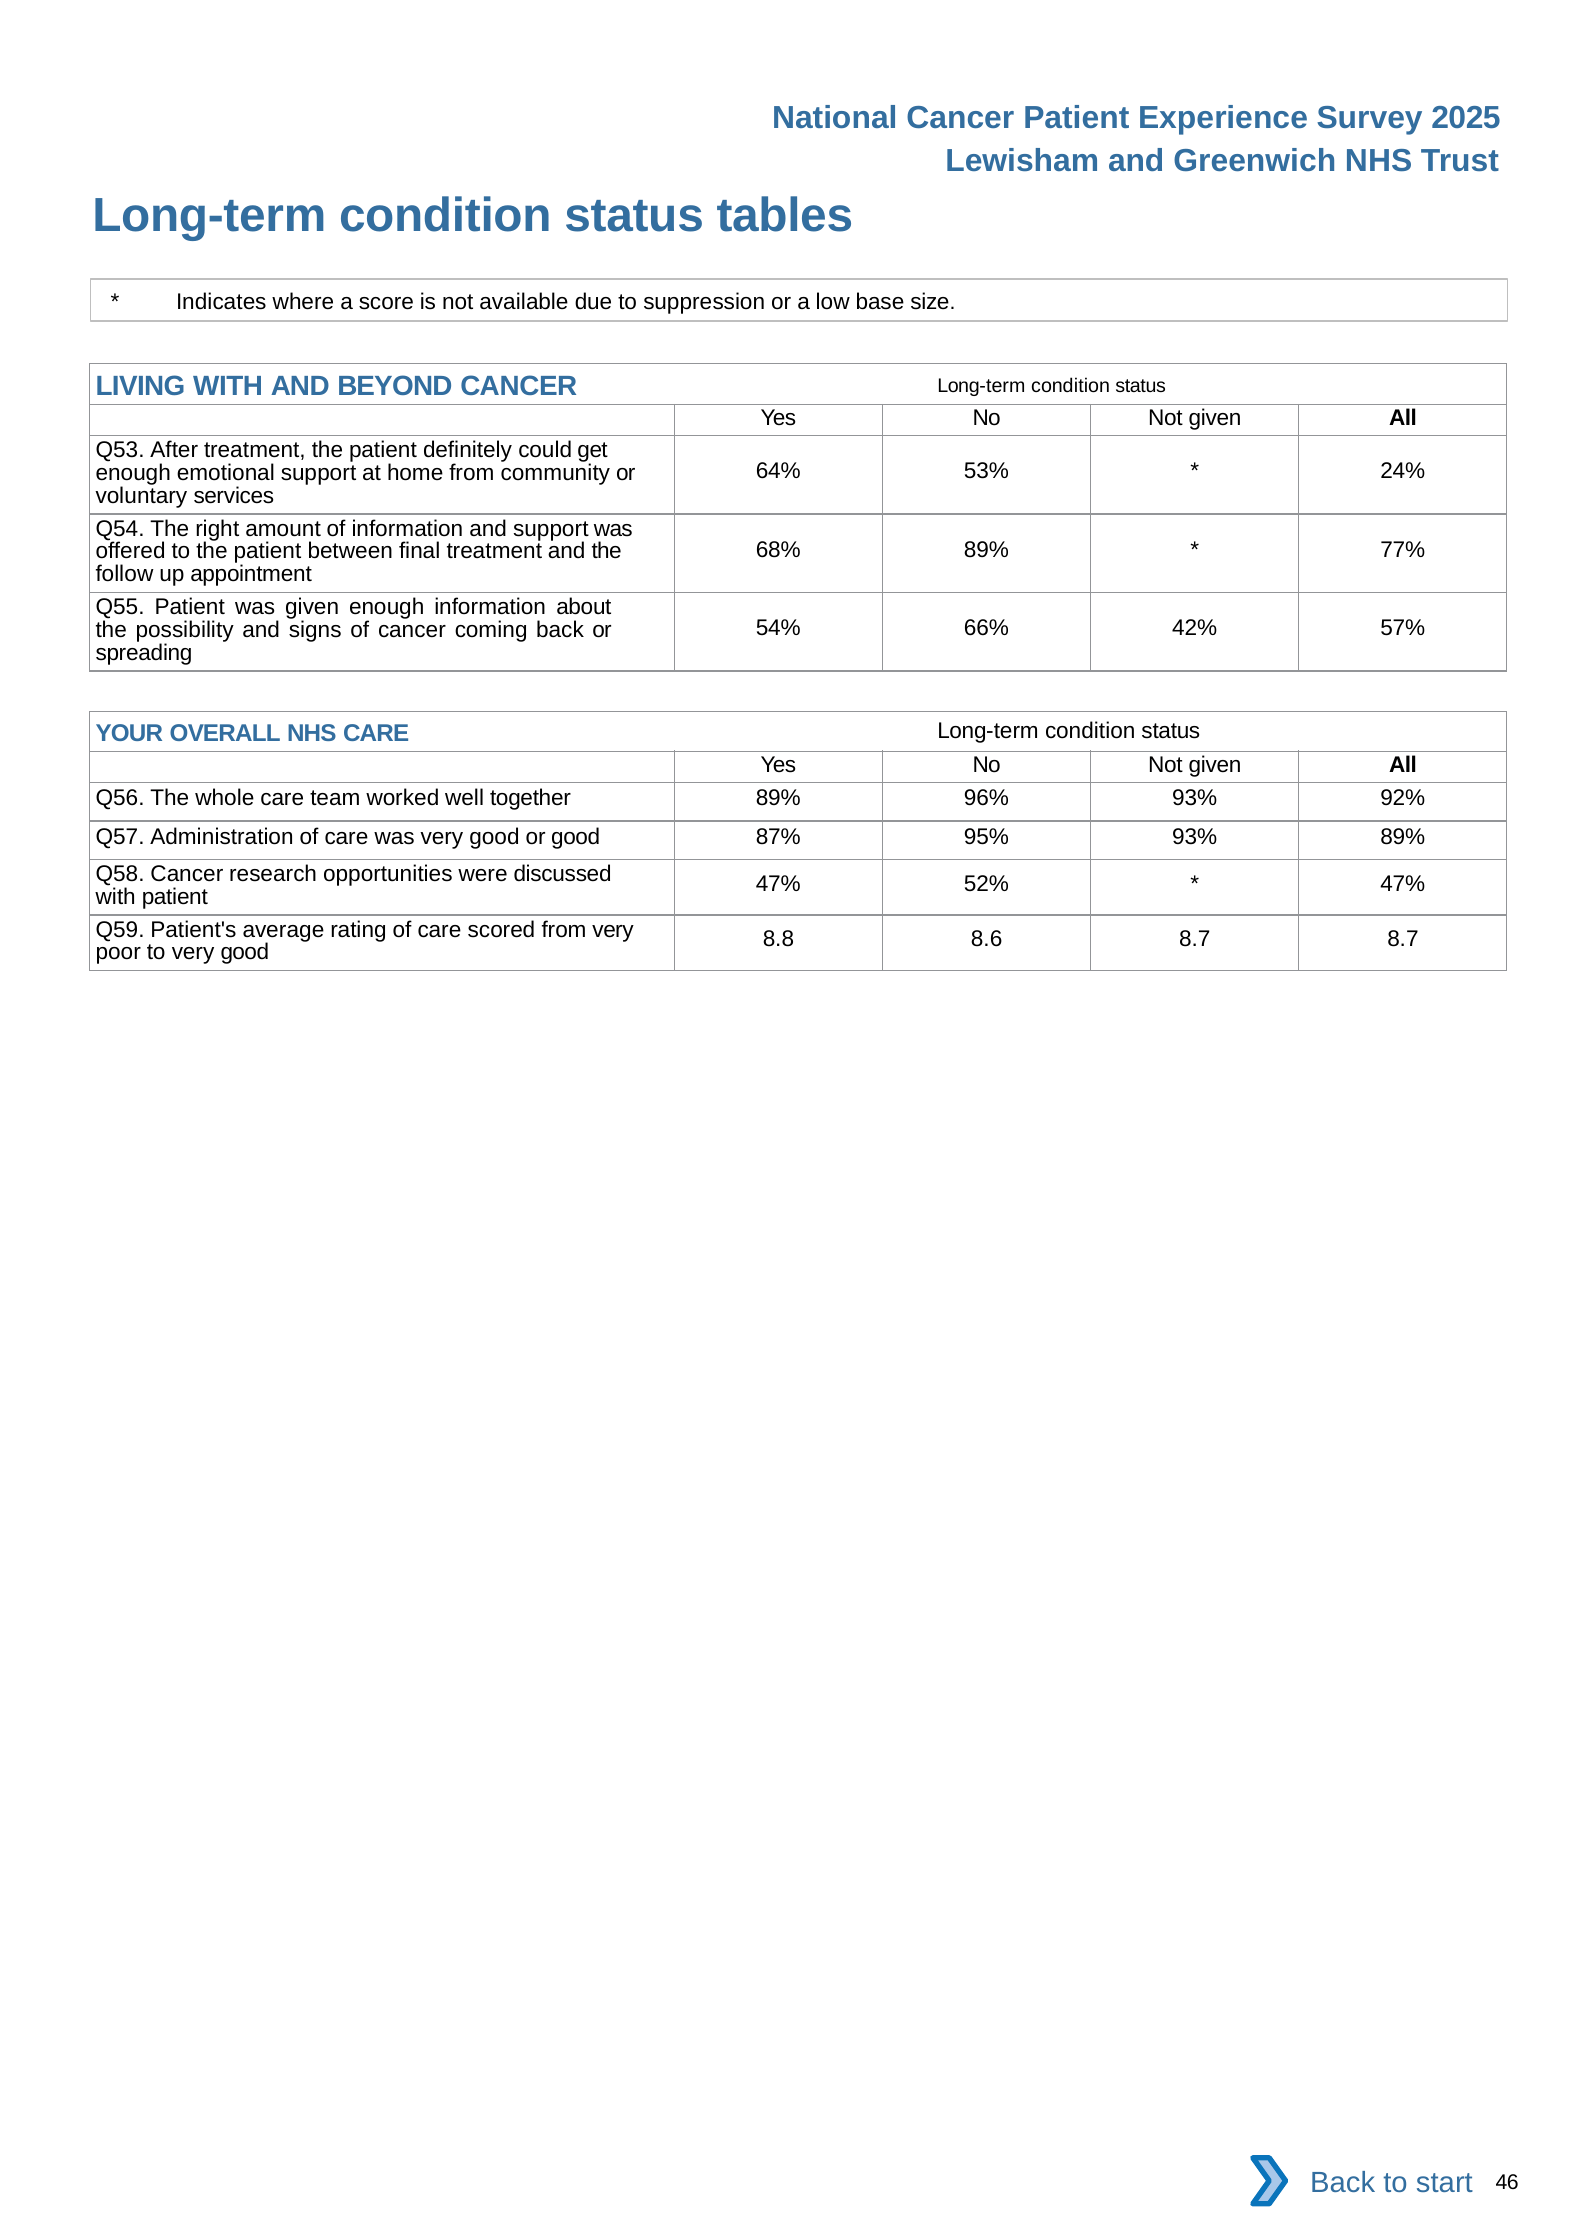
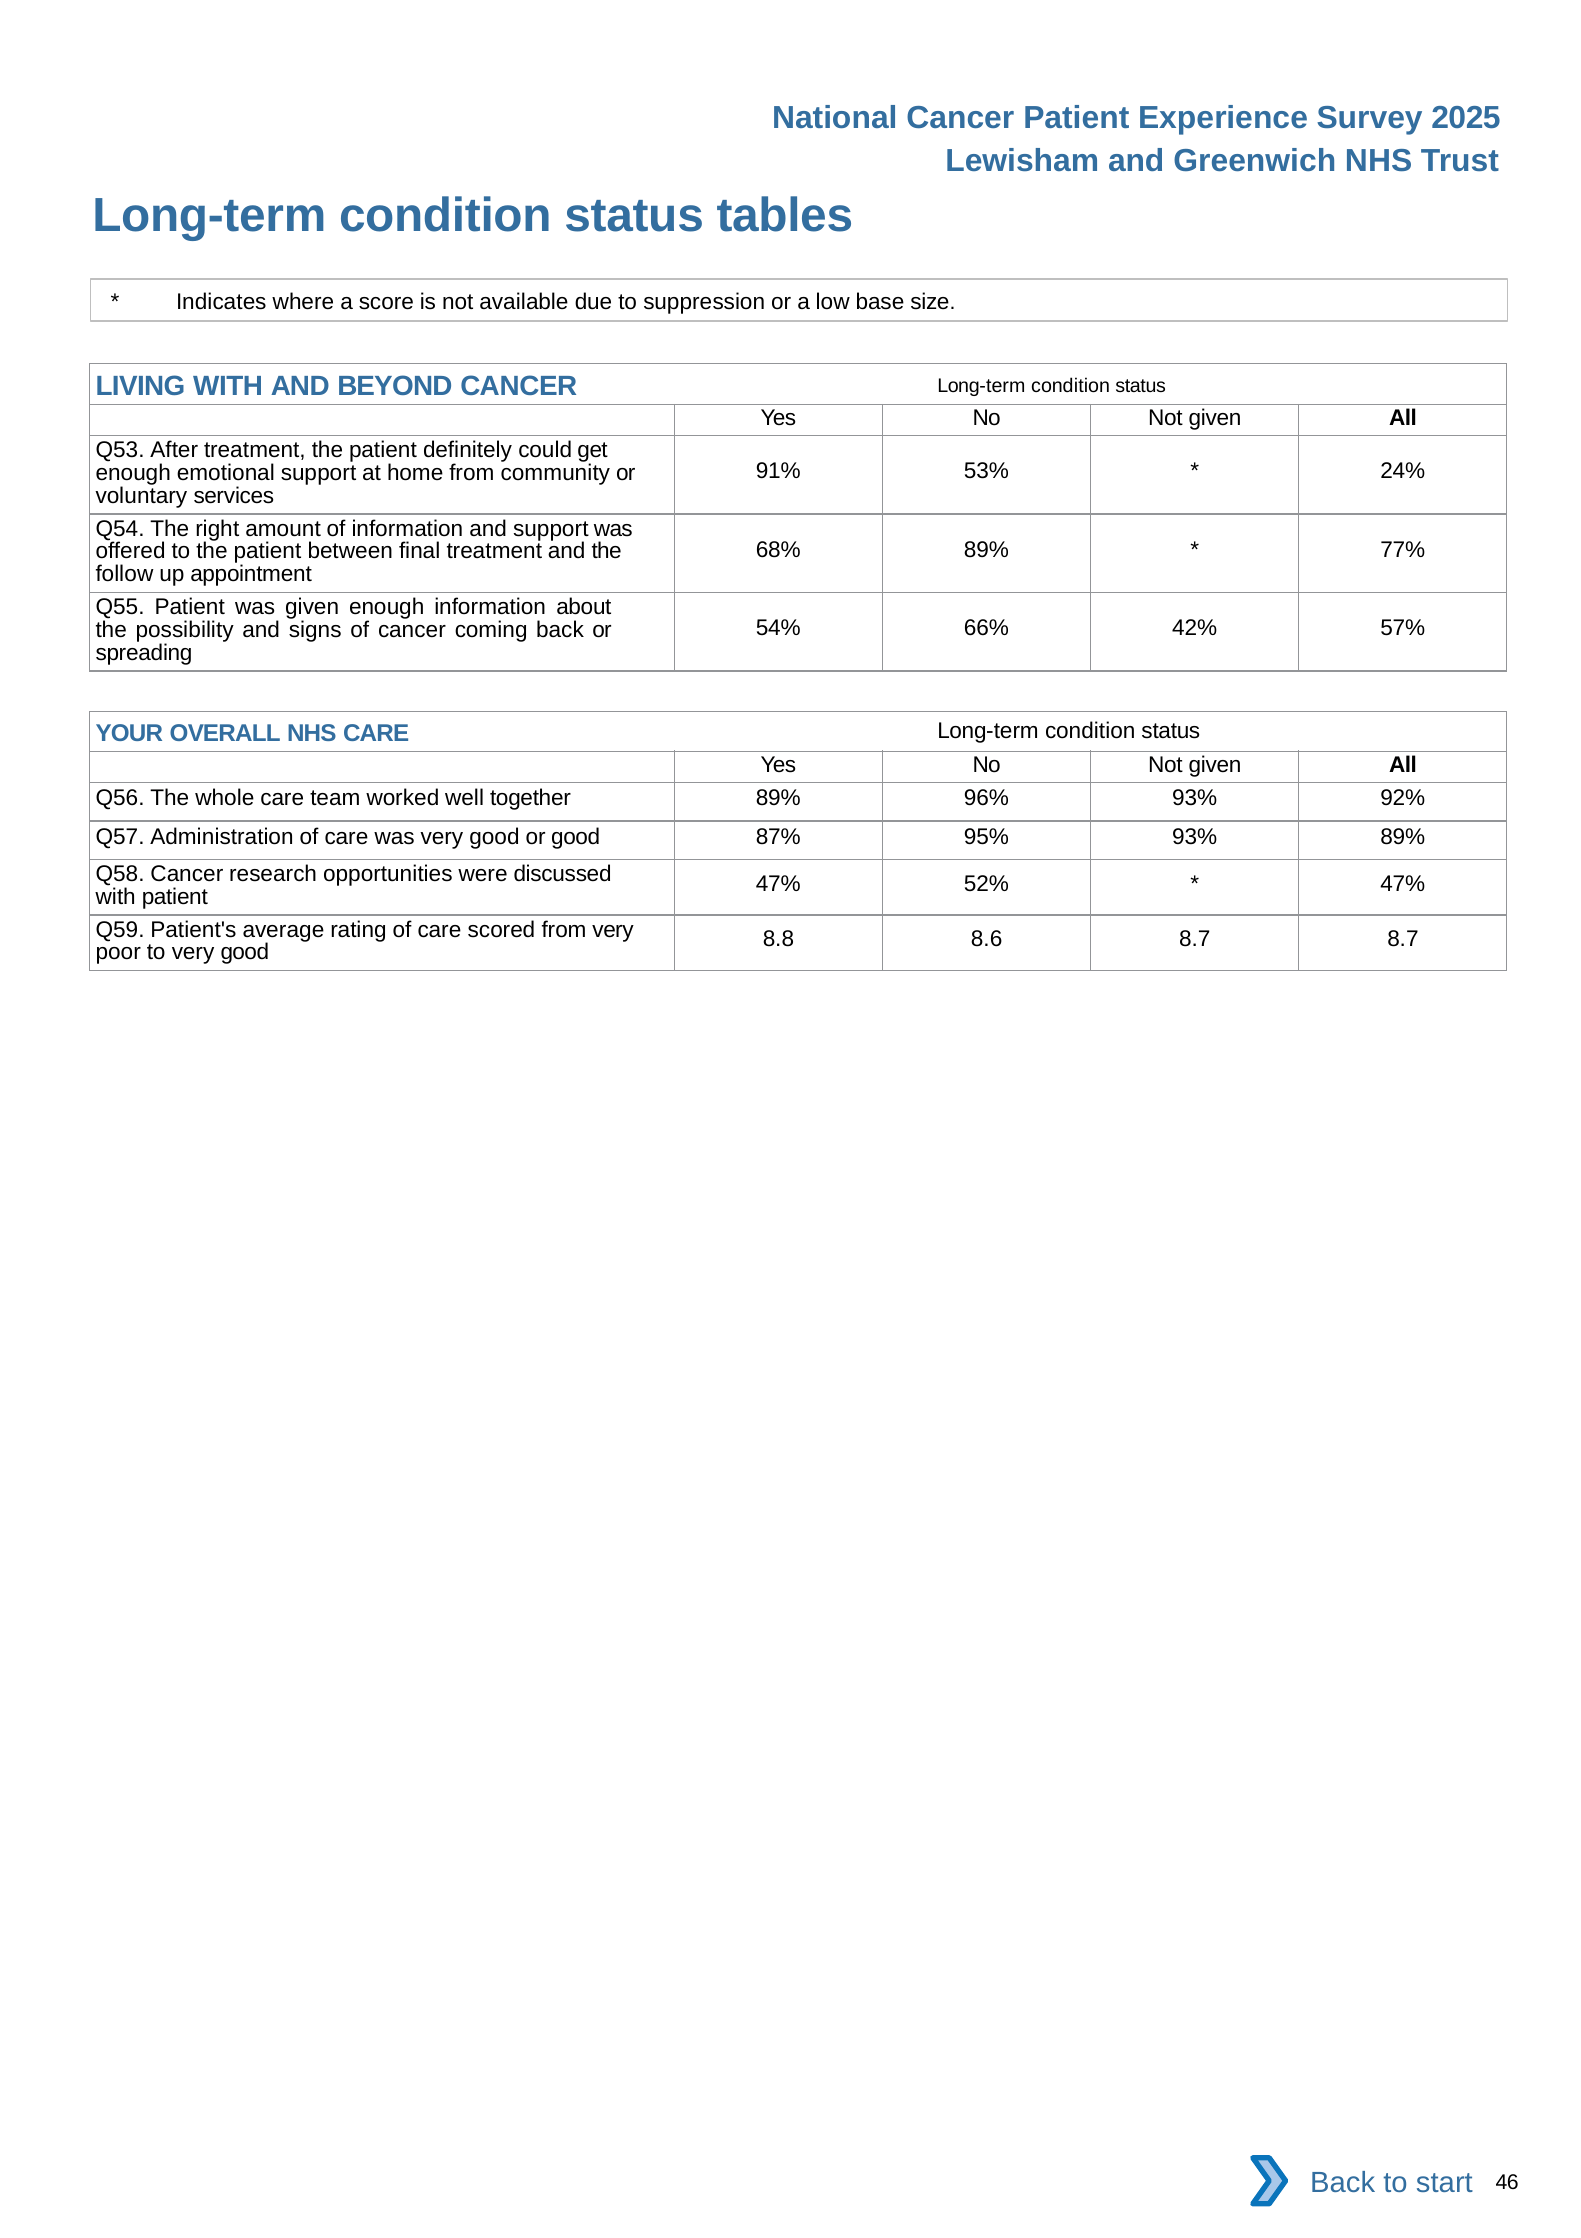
64%: 64% -> 91% (778, 471)
